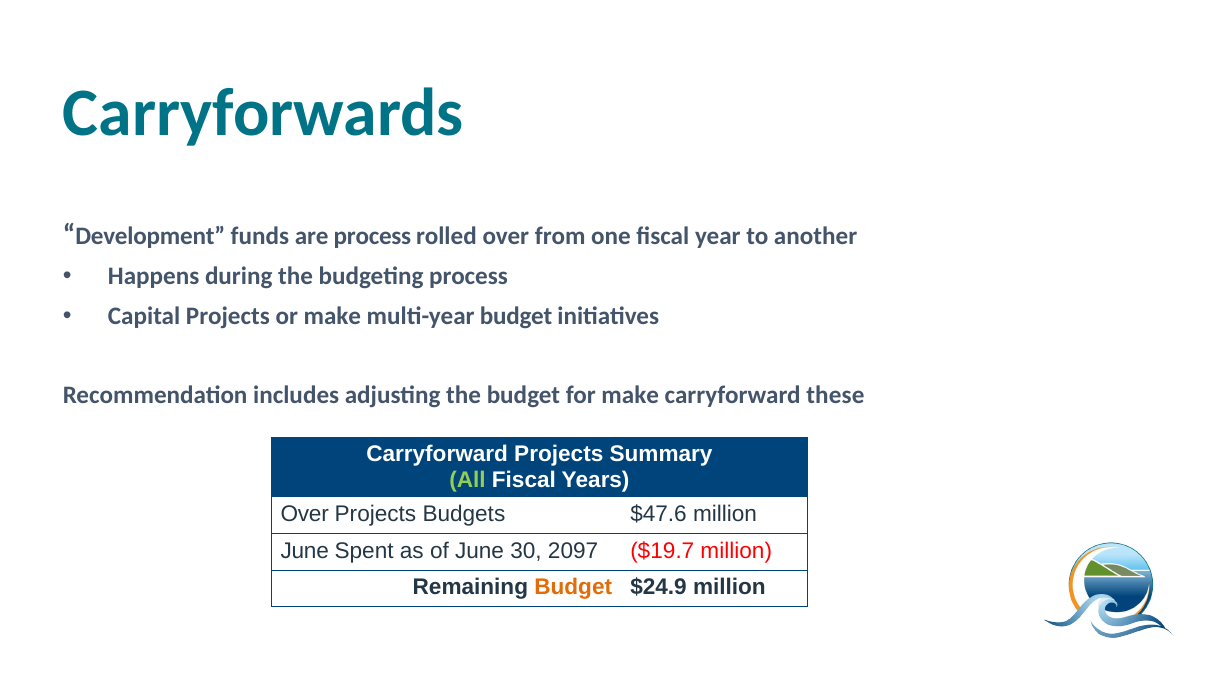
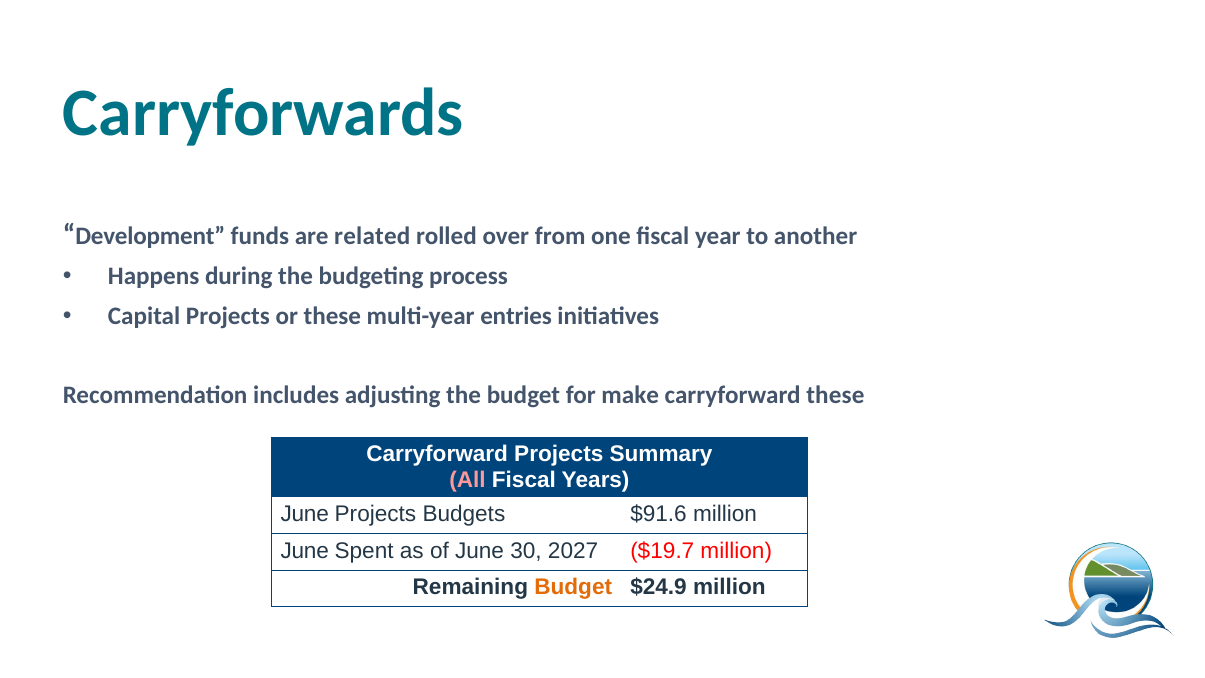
are process: process -> related (372, 236)
or make: make -> these (332, 316)
multi-year budget: budget -> entries (516, 316)
All colour: light green -> pink (467, 480)
Over: Over -> June (305, 514)
$47.6: $47.6 -> $91.6 (659, 514)
2097: 2097 -> 2027 (573, 551)
